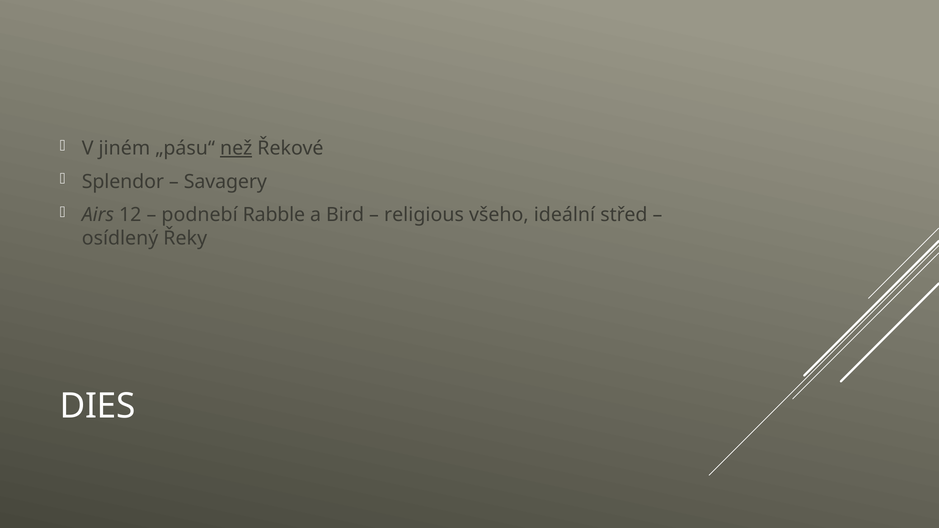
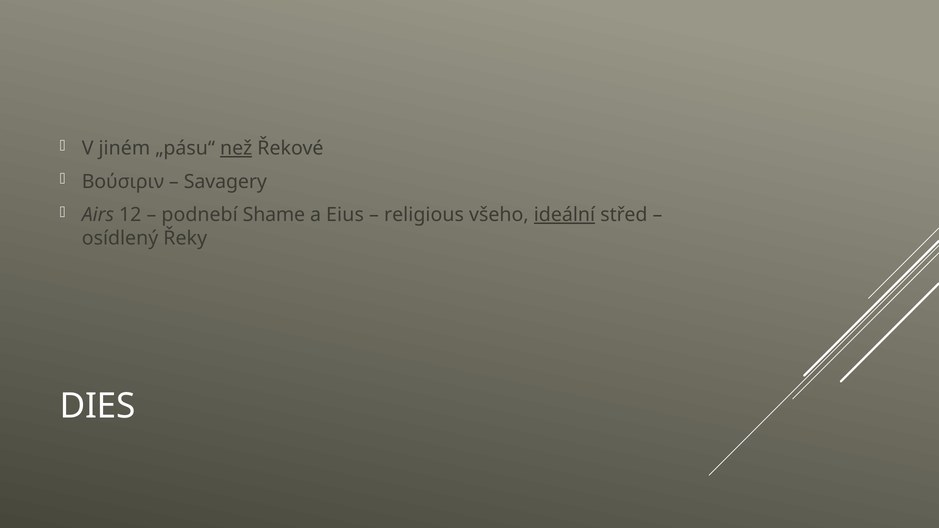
Splendor: Splendor -> Βούσιριν (123, 182)
Rabble: Rabble -> Shame (274, 215)
Bird: Bird -> Eius (345, 215)
ideální underline: none -> present (564, 215)
